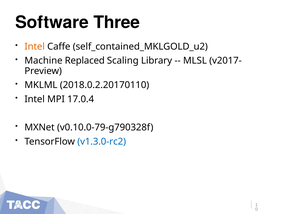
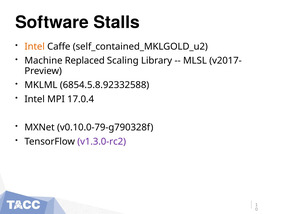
Three: Three -> Stalls (117, 22)
2018.0.2.20170110: 2018.0.2.20170110 -> 6854.5.8.92332588 (105, 85)
v1.3.0-rc2 colour: blue -> purple (102, 142)
